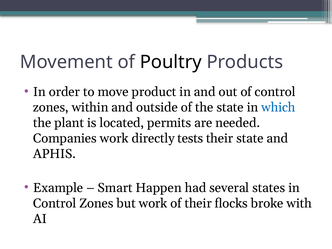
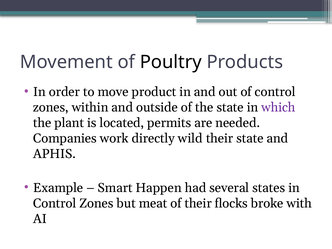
which colour: blue -> purple (278, 107)
tests: tests -> wild (190, 138)
but work: work -> meat (153, 203)
